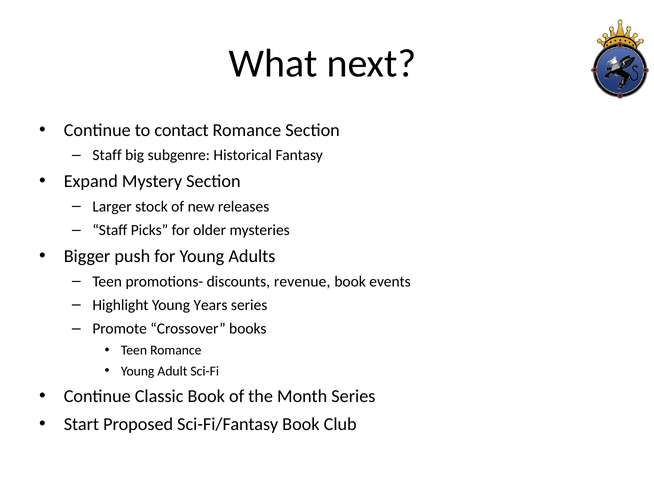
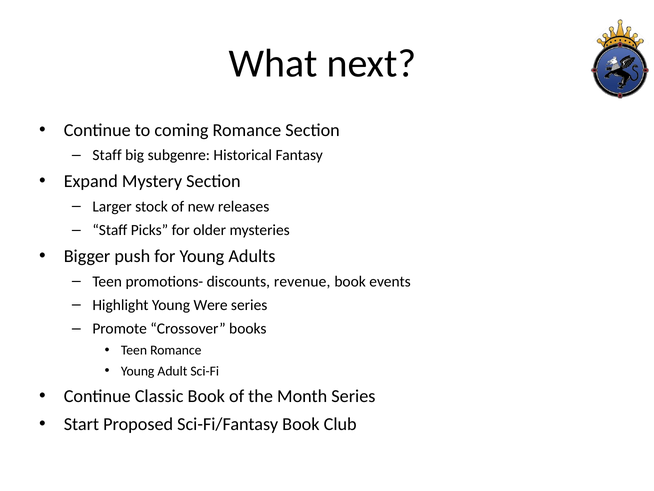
contact: contact -> coming (181, 130)
Years: Years -> Were (211, 305)
